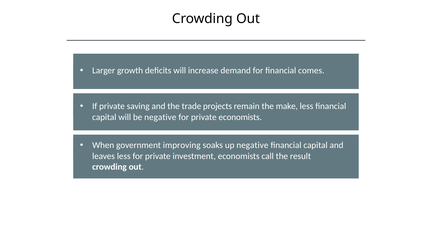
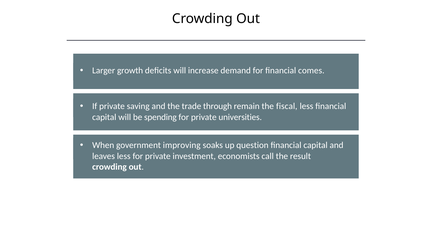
projects: projects -> through (218, 106)
make: make -> fiscal (287, 106)
be negative: negative -> spending (160, 117)
private economists: economists -> universities (240, 117)
up negative: negative -> question (252, 145)
